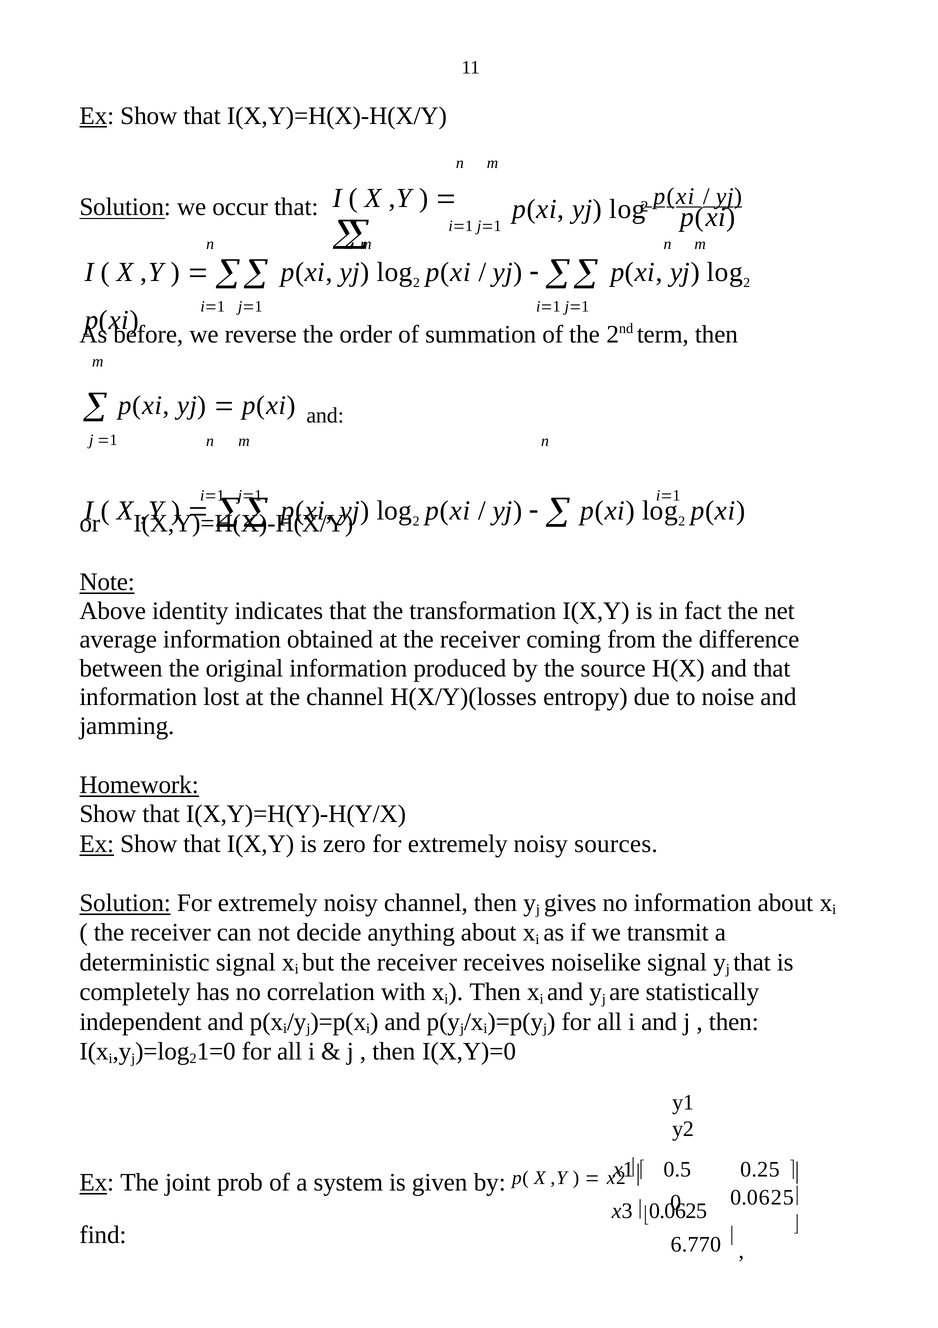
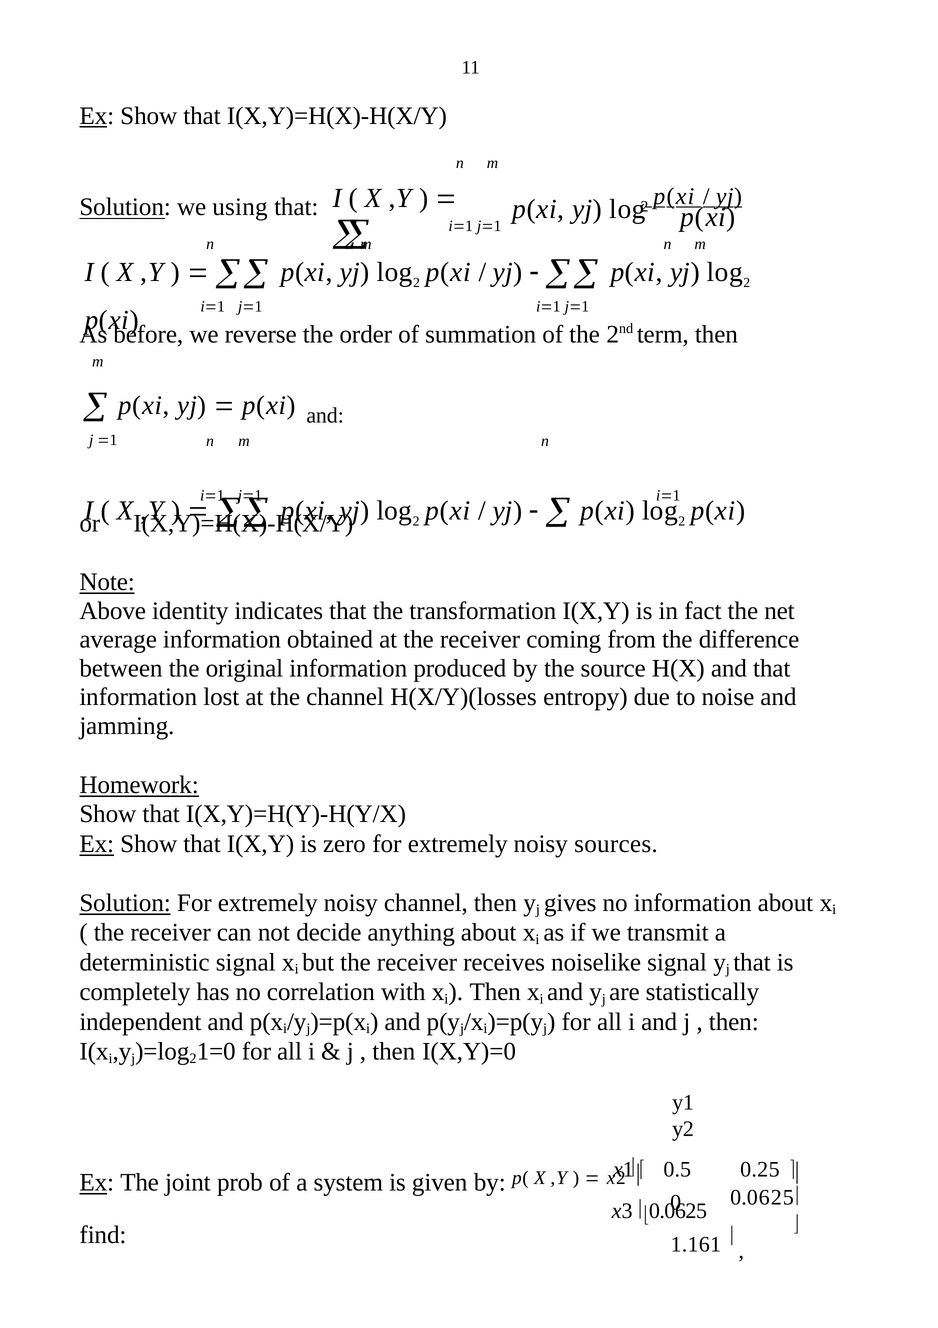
occur: occur -> using (240, 207)
6.770: 6.770 -> 1.161 (696, 1244)
